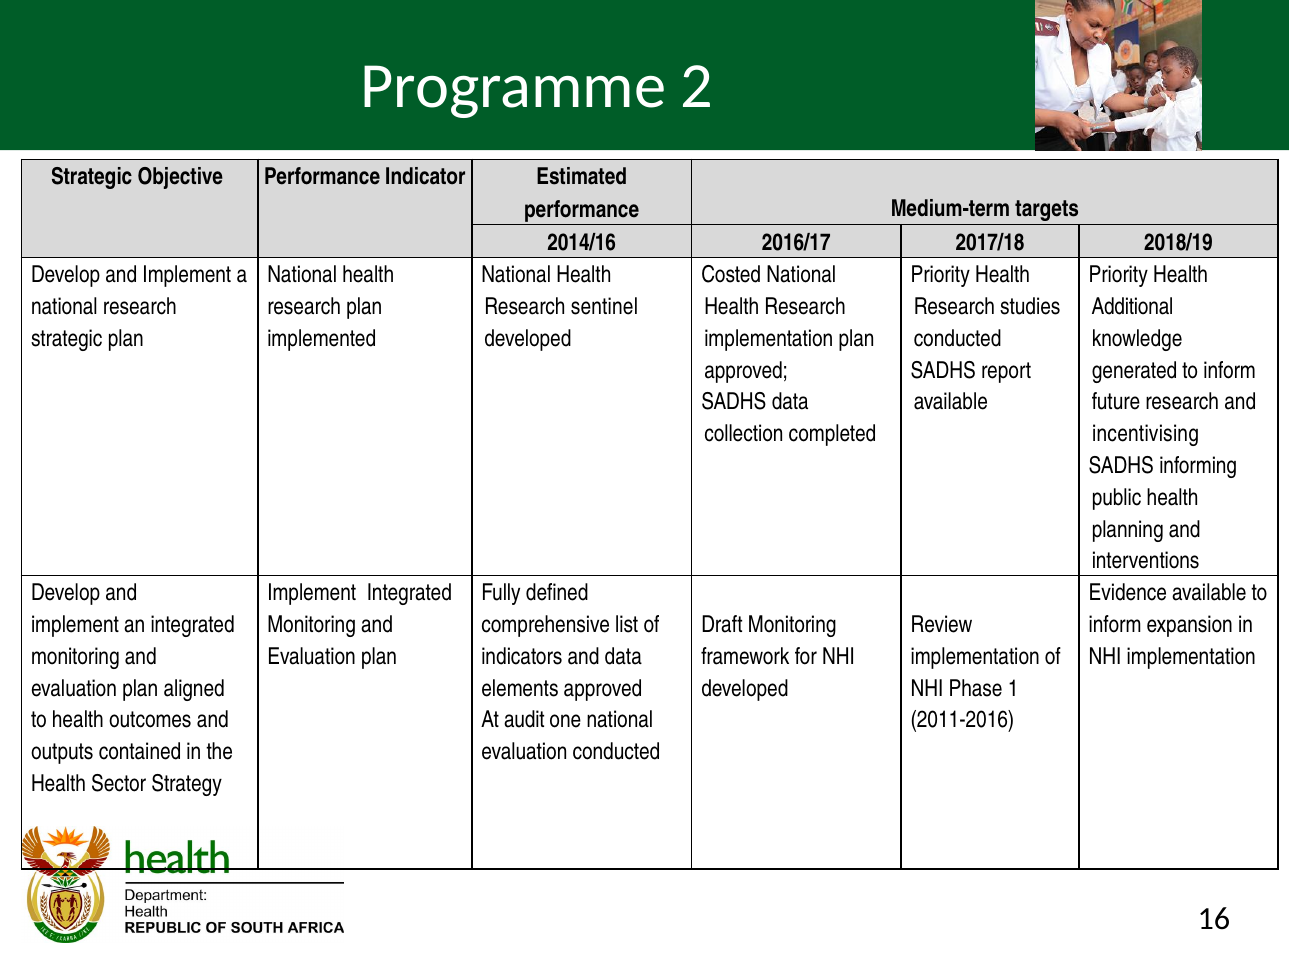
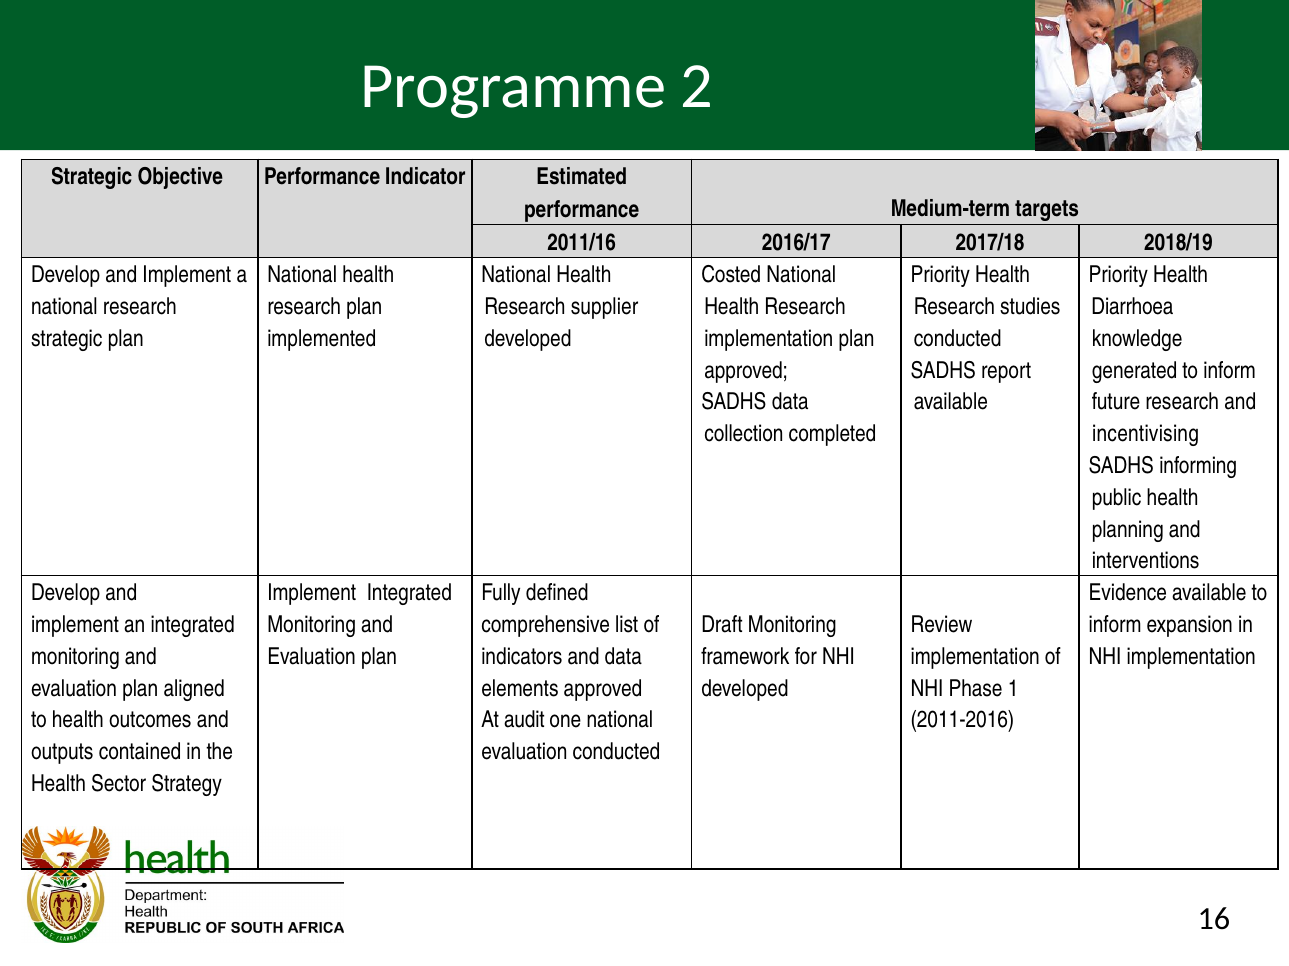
2014/16: 2014/16 -> 2011/16 (582, 243)
sentinel: sentinel -> supplier (604, 307)
Additional: Additional -> Diarrhoea (1132, 307)
